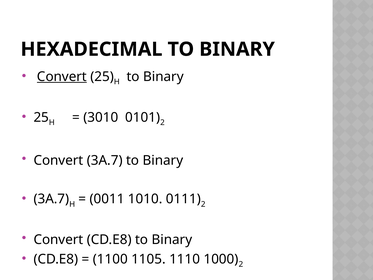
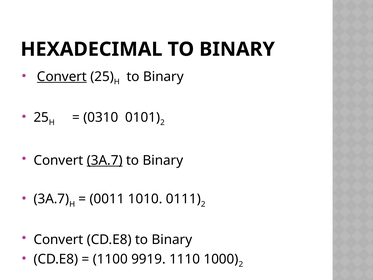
3010: 3010 -> 0310 (101, 117)
3A.7 underline: none -> present (105, 160)
1105: 1105 -> 9919 (148, 259)
